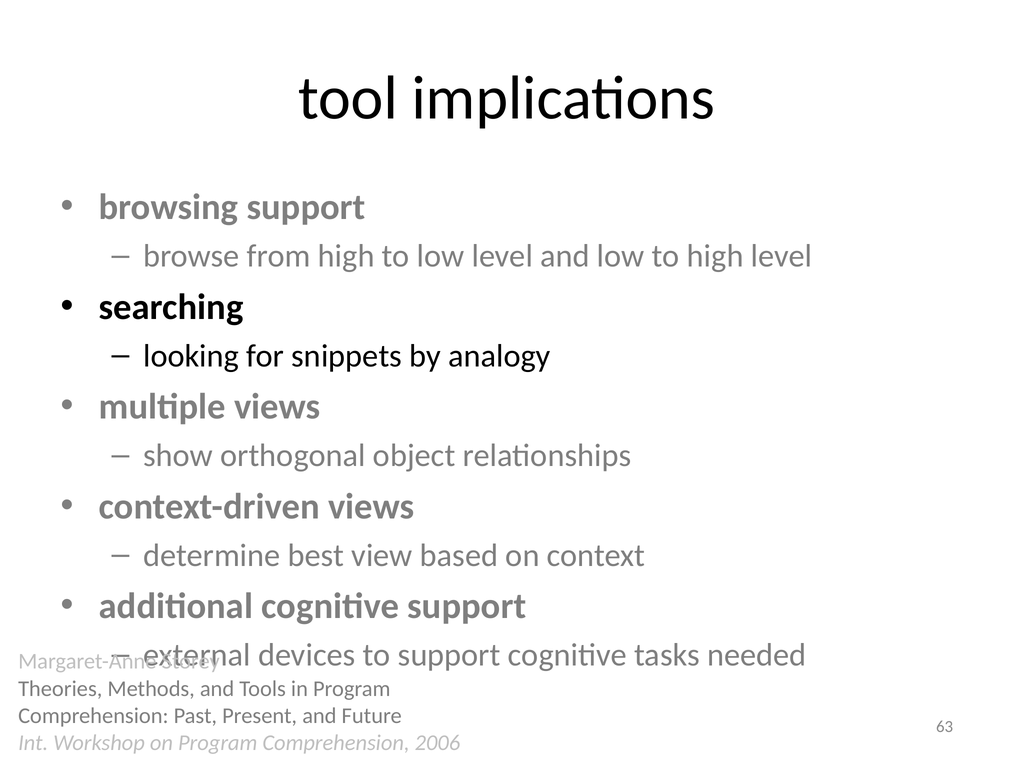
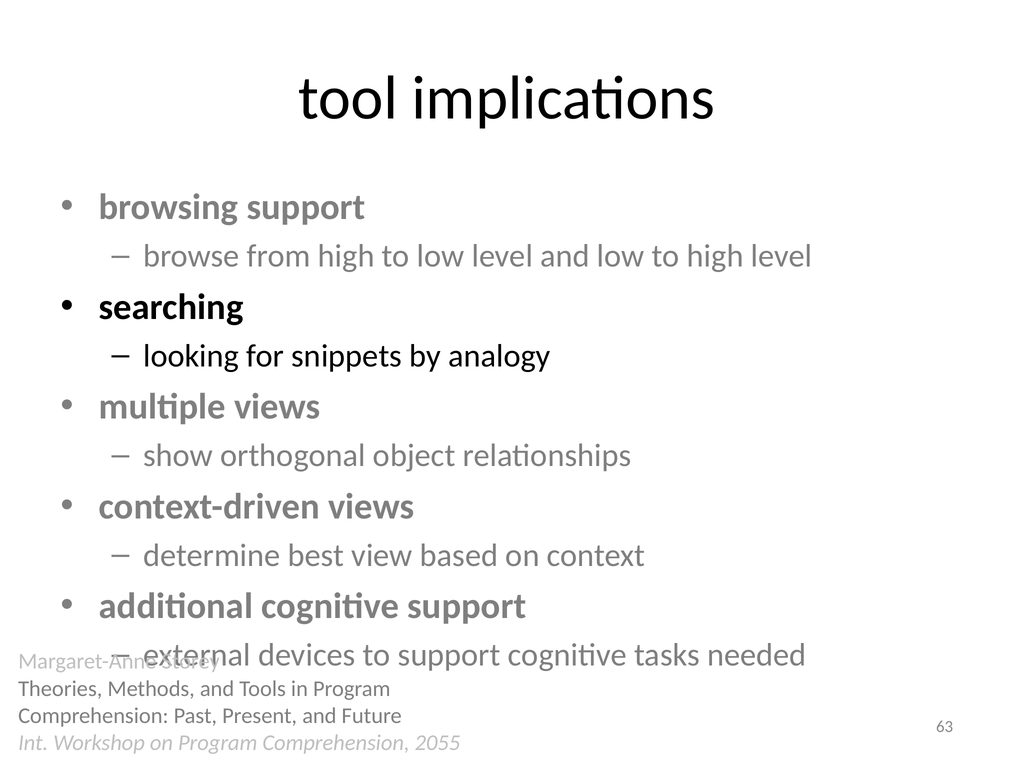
2006: 2006 -> 2055 (437, 742)
